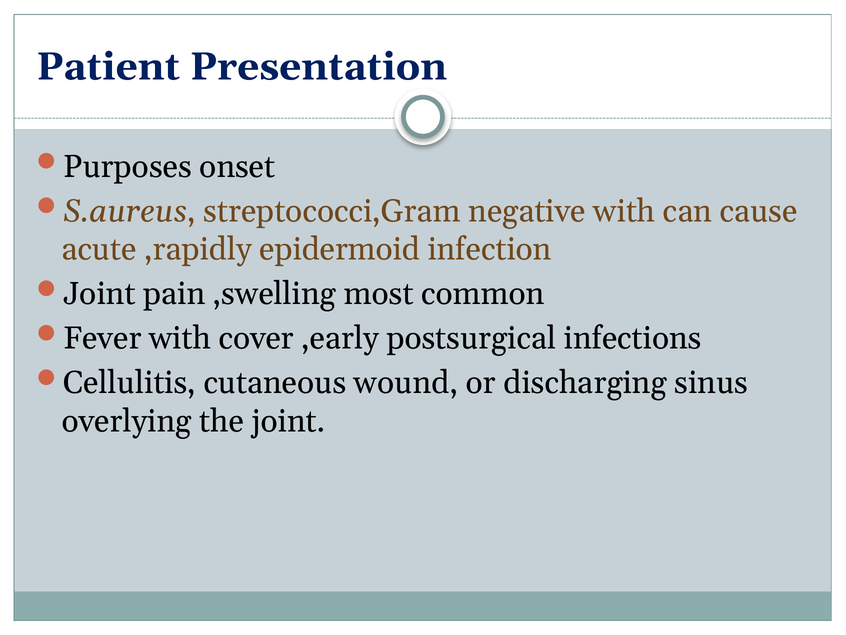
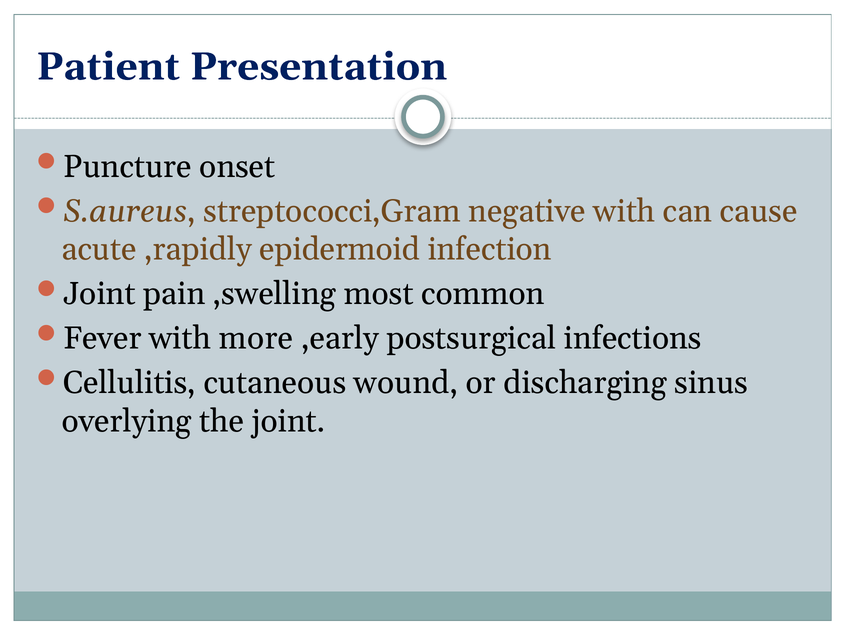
Purposes: Purposes -> Puncture (127, 167)
cover: cover -> more (256, 338)
